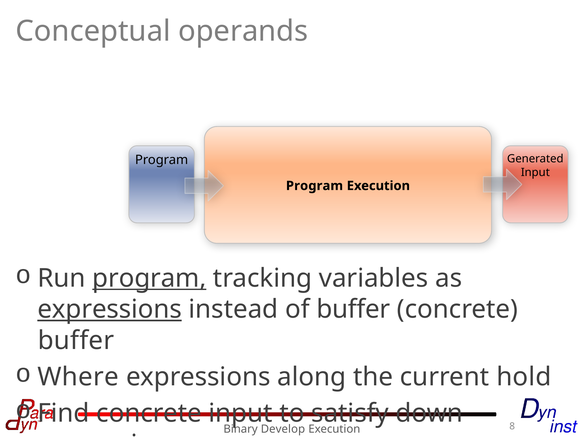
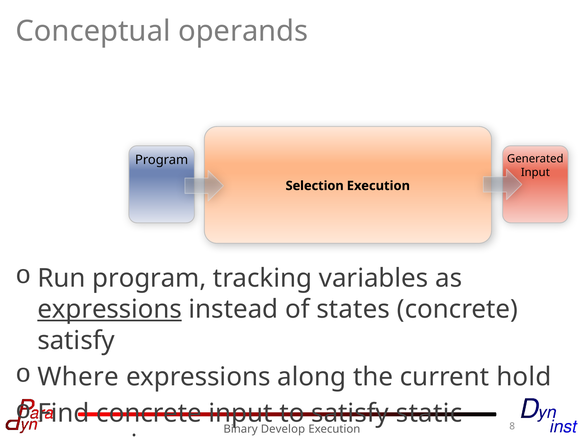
Program: Program -> Selection (315, 186)
program underline: present -> none (149, 278)
of buffer: buffer -> states (353, 309)
buffer: buffer -> satisfy (76, 341)
down: down -> static (429, 413)
